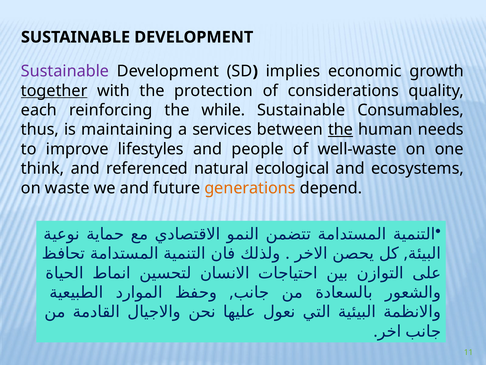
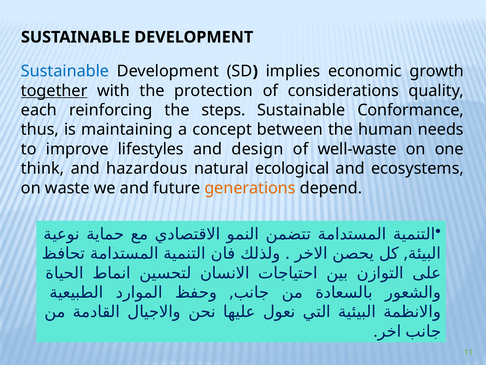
Sustainable colour: purple -> blue (65, 71)
while: while -> steps (223, 110)
Consumables: Consumables -> Conformance (411, 110)
services: services -> concept (222, 129)
the underline: present -> none (341, 129)
people: people -> design (257, 149)
referenced: referenced -> hazardous (147, 168)
